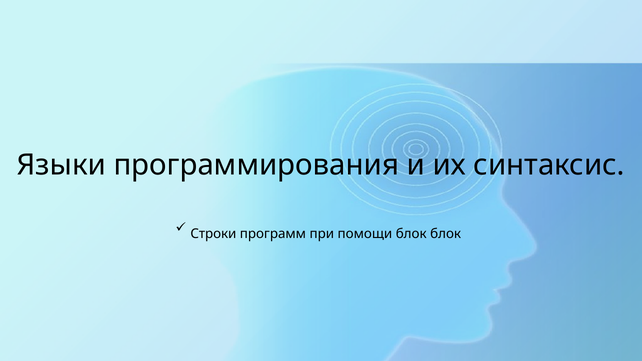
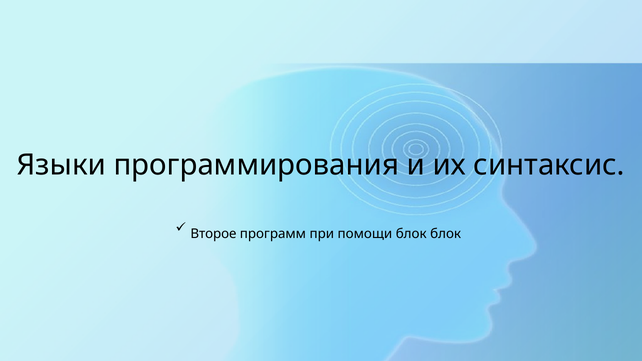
Строки: Строки -> Второе (213, 234)
